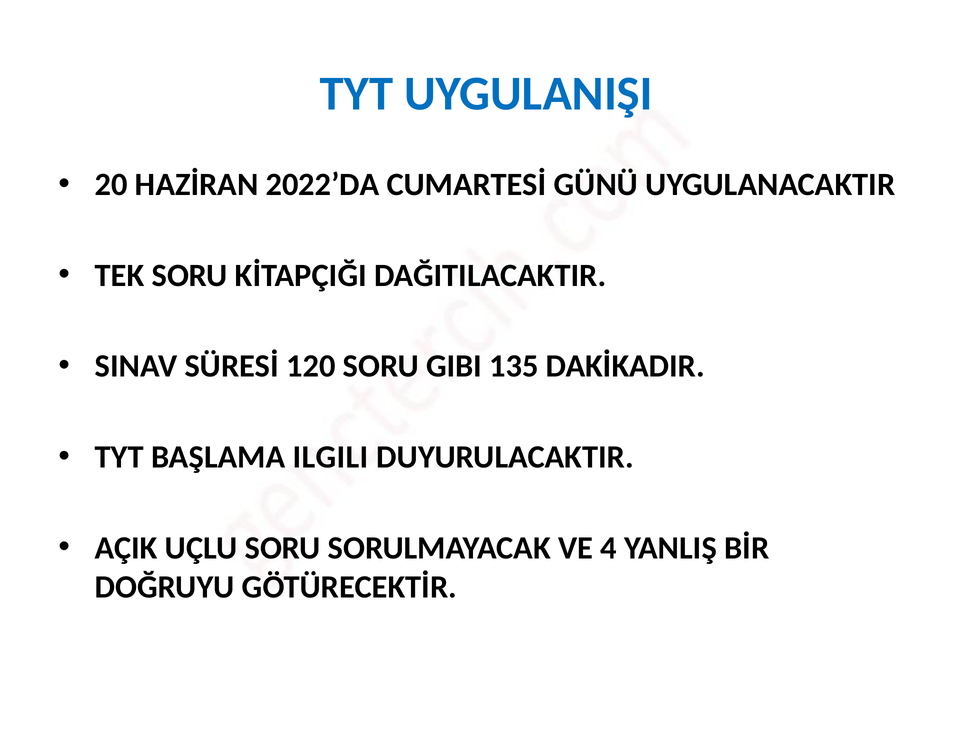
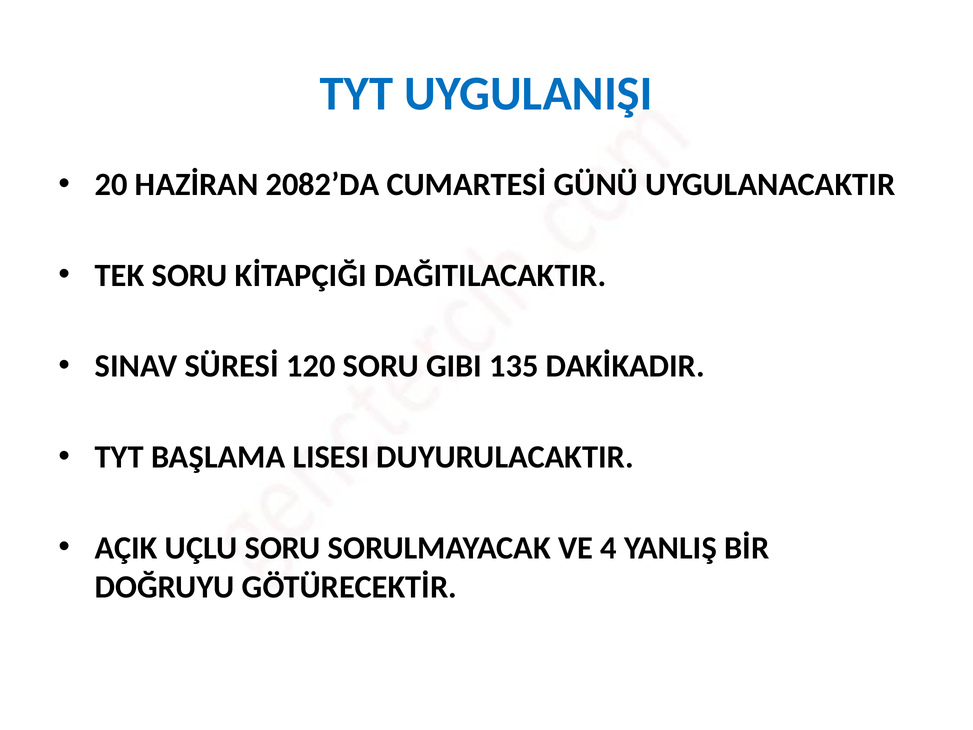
2022’DA: 2022’DA -> 2082’DA (323, 185)
ILGILI: ILGILI -> LISESI (331, 457)
